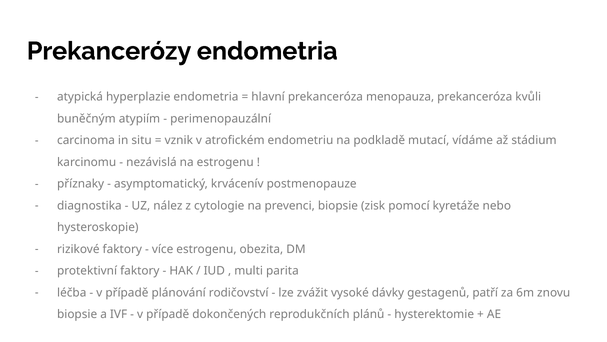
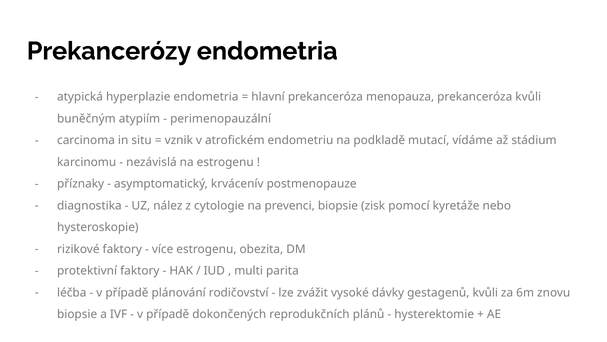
gestagenů patří: patří -> kvůli (485, 292)
